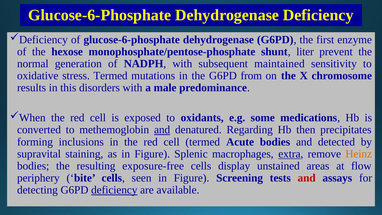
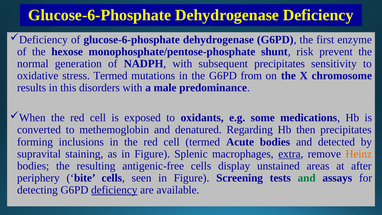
liter: liter -> risk (305, 52)
subsequent maintained: maintained -> precipitates (280, 64)
and underline: present -> none (162, 130)
exposure-free: exposure-free -> antigenic-free (153, 166)
flow: flow -> after (361, 166)
and colour: red -> green (307, 178)
